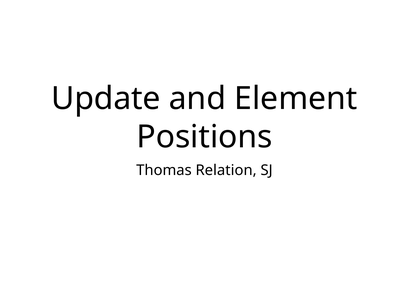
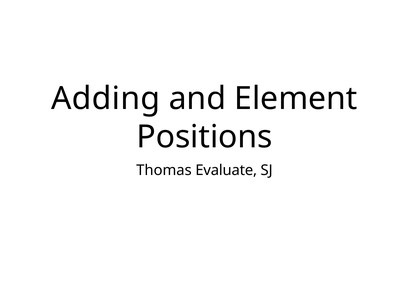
Update: Update -> Adding (106, 98)
Relation: Relation -> Evaluate (226, 170)
